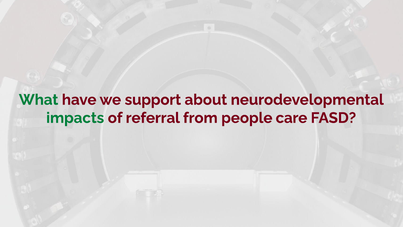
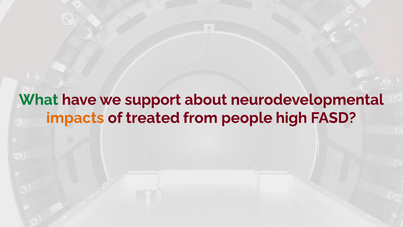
impacts colour: green -> orange (75, 118)
referral: referral -> treated (153, 118)
care: care -> high (291, 118)
